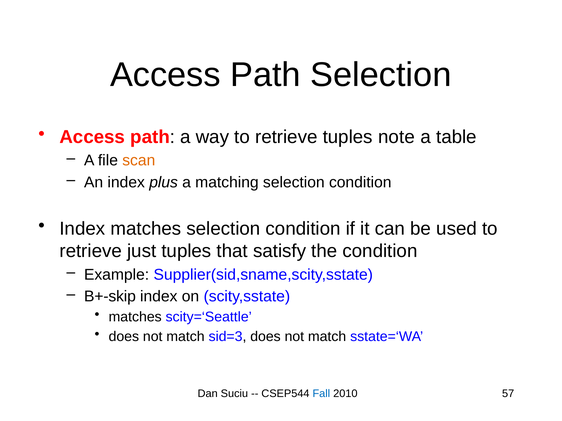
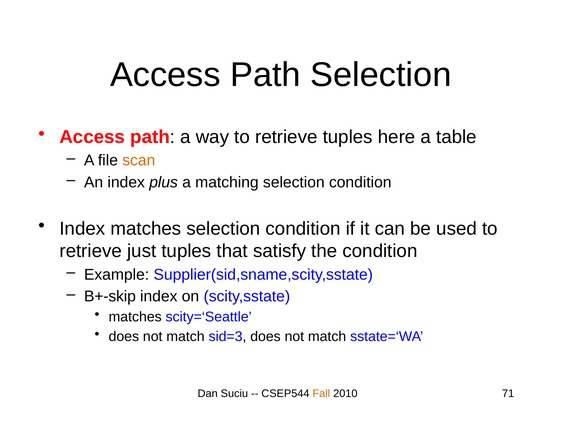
note: note -> here (397, 137)
Fall colour: blue -> orange (321, 394)
57: 57 -> 71 (508, 394)
